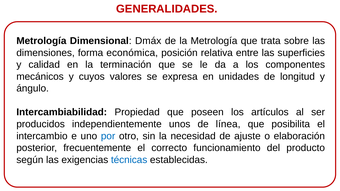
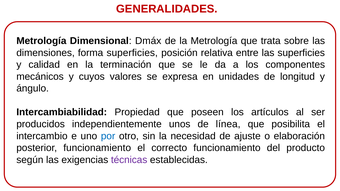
forma económica: económica -> superficies (132, 53)
posterior frecuentemente: frecuentemente -> funcionamiento (97, 148)
técnicas colour: blue -> purple (129, 160)
